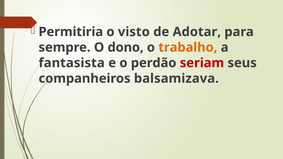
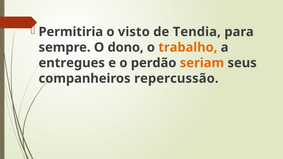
Adotar: Adotar -> Tendia (197, 32)
fantasista: fantasista -> entregues (72, 63)
seriam colour: red -> orange (202, 63)
balsamizava: balsamizava -> repercussão (176, 79)
